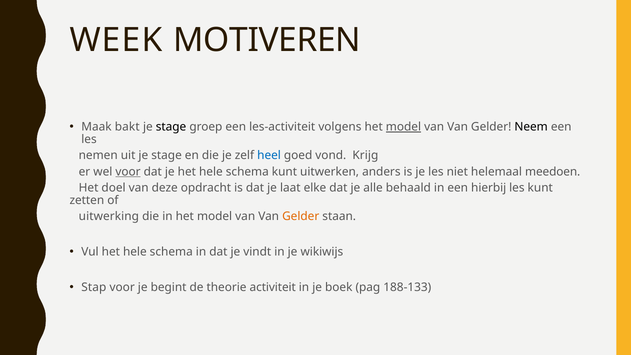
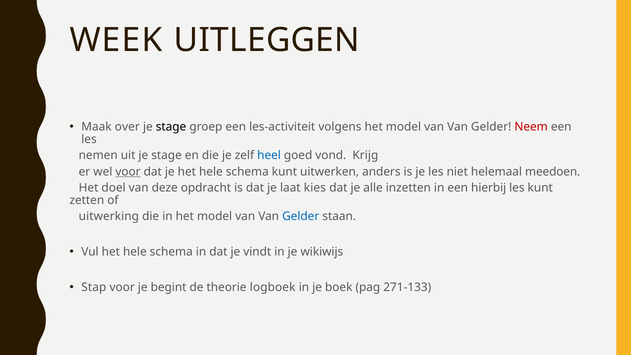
MOTIVEREN: MOTIVEREN -> UITLEGGEN (267, 40)
bakt: bakt -> over (127, 127)
model underline: present -> none (403, 127)
Neem colour: black -> red (531, 127)
elke: elke -> kies (315, 188)
behaald: behaald -> inzetten (408, 188)
Gelder colour: orange -> blue (301, 216)
activiteit: activiteit -> logboek (273, 287)
188-133: 188-133 -> 271-133 (407, 287)
